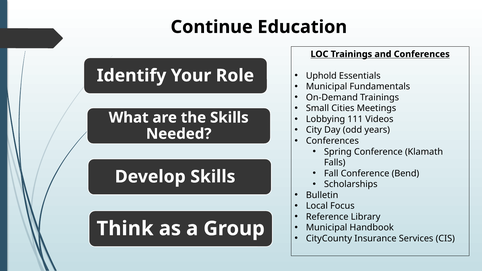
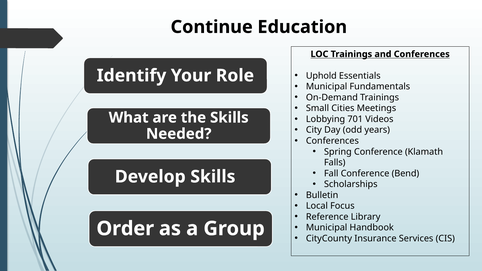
111: 111 -> 701 (355, 119)
Think: Think -> Order (125, 229)
